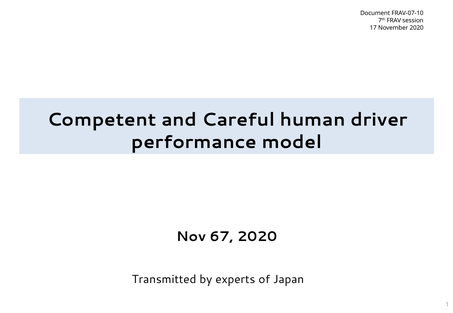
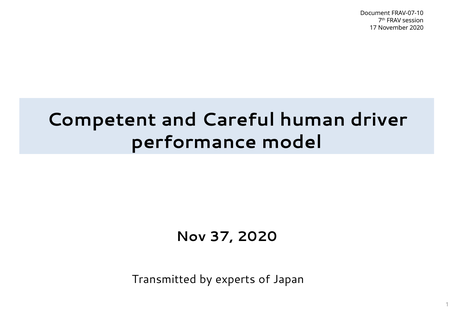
67: 67 -> 37 (222, 237)
